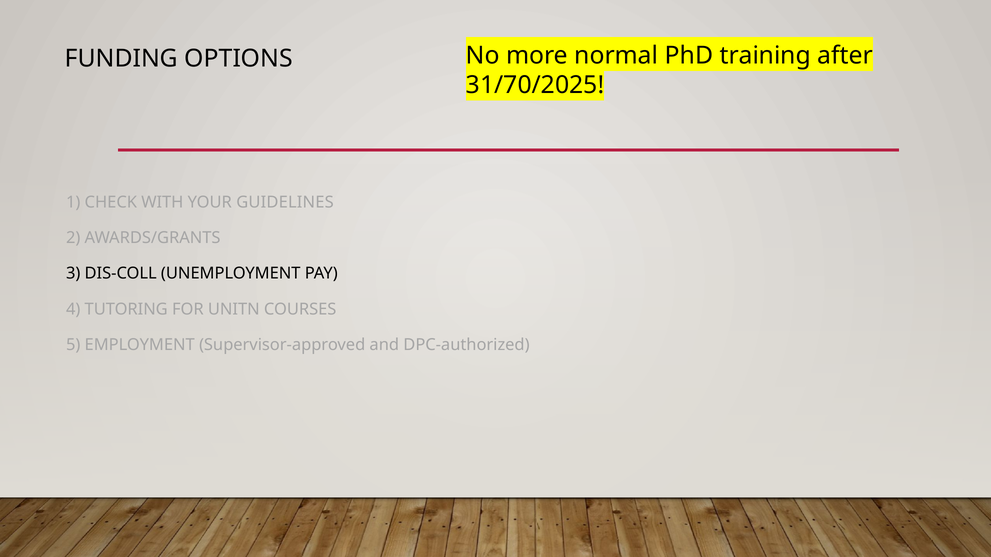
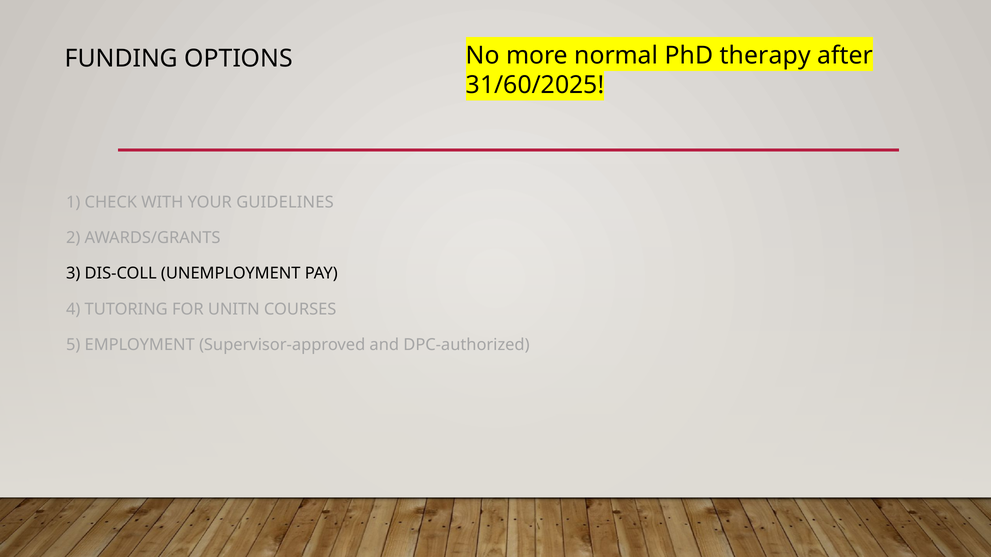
training: training -> therapy (765, 55)
31/70/2025: 31/70/2025 -> 31/60/2025 (535, 85)
